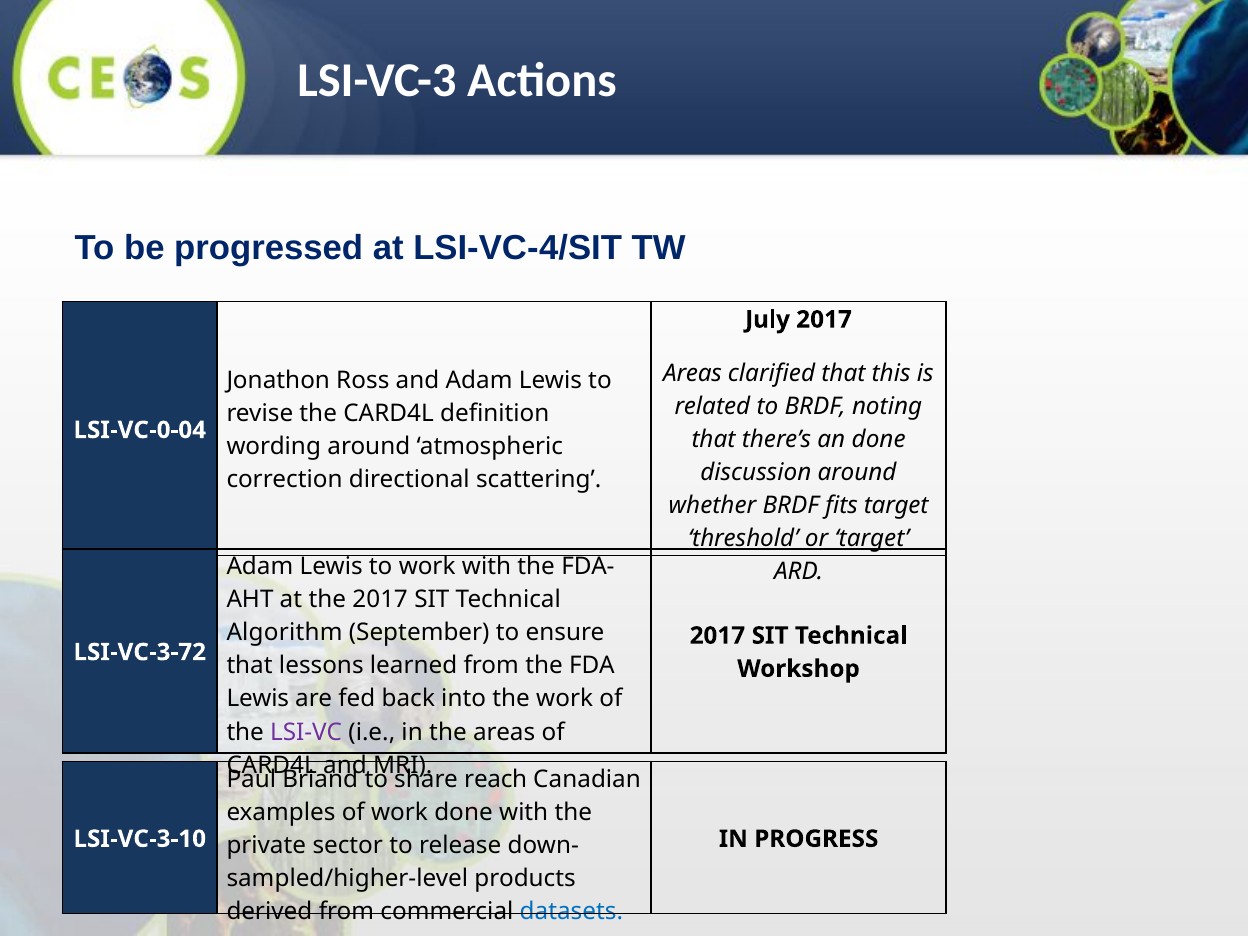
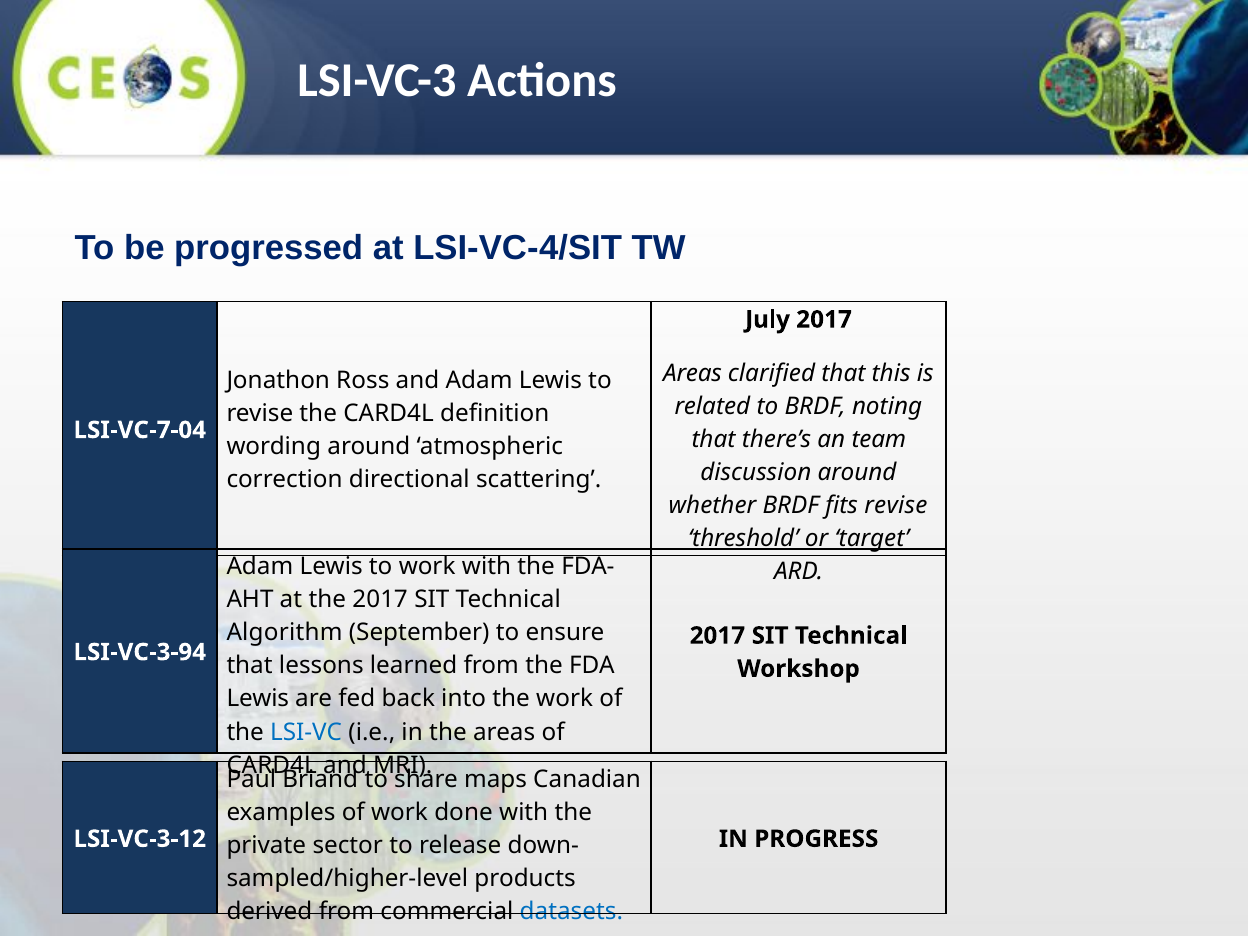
LSI-VC-0-04: LSI-VC-0-04 -> LSI-VC-7-04 (140, 430)
an done: done -> team (879, 440)
fits target: target -> revise (896, 506)
LSI-VC-3-72: LSI-VC-3-72 -> LSI-VC-3-94 (140, 652)
LSI-VC colour: purple -> blue (306, 732)
reach: reach -> maps (496, 779)
LSI-VC-3-10: LSI-VC-3-10 -> LSI-VC-3-12 (140, 839)
